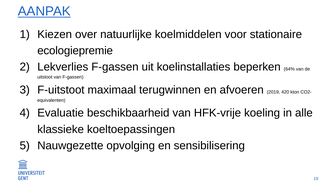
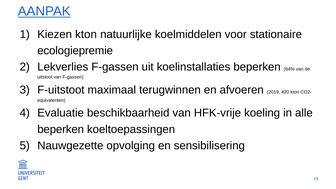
Kiezen over: over -> kton (86, 34)
klassieke: klassieke -> beperken (61, 129)
